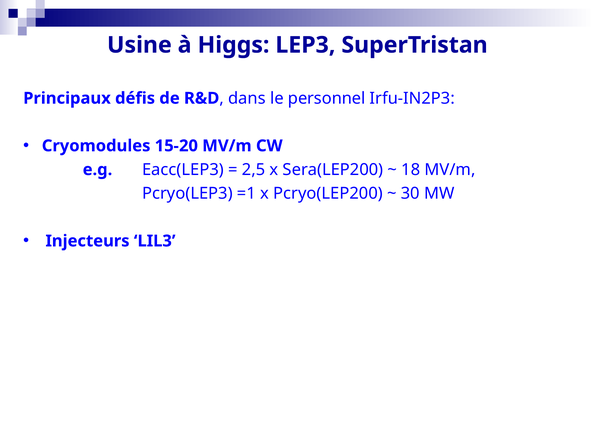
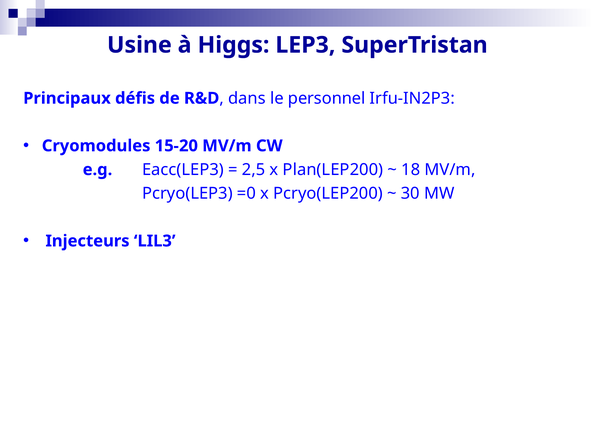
Sera(LEP200: Sera(LEP200 -> Plan(LEP200 (333, 170)
=1: =1 -> =0 (246, 194)
